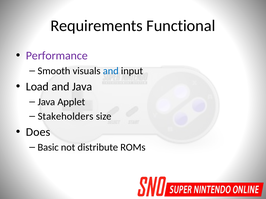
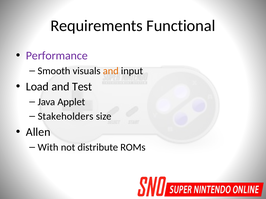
and colour: blue -> orange (111, 71)
and Java: Java -> Test (82, 87)
Does: Does -> Allen (38, 132)
Basic: Basic -> With (48, 148)
